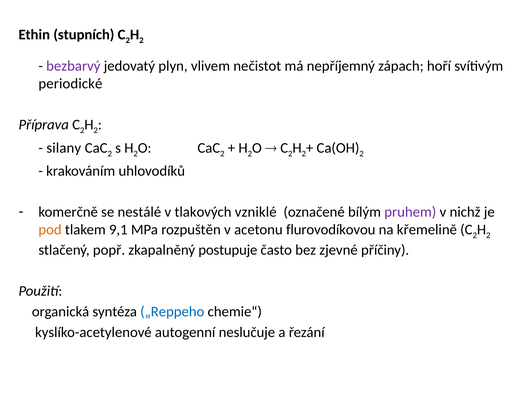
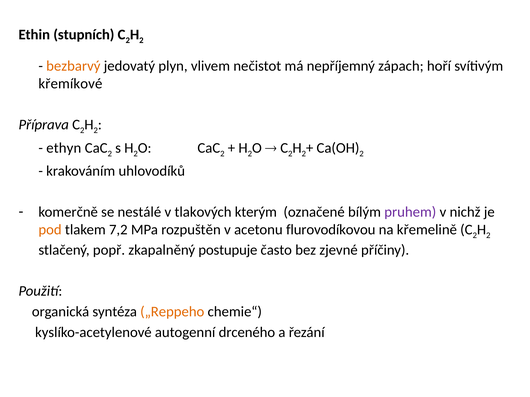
bezbarvý colour: purple -> orange (73, 66)
periodické: periodické -> křemíkové (70, 84)
silany: silany -> ethyn (64, 148)
vzniklé: vzniklé -> kterým (256, 212)
9,1: 9,1 -> 7,2 (118, 230)
„Reppeho colour: blue -> orange (172, 312)
neslučuje: neslučuje -> drceného (247, 333)
